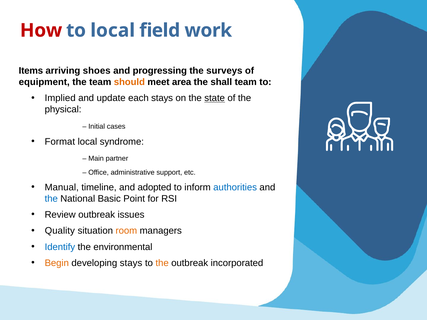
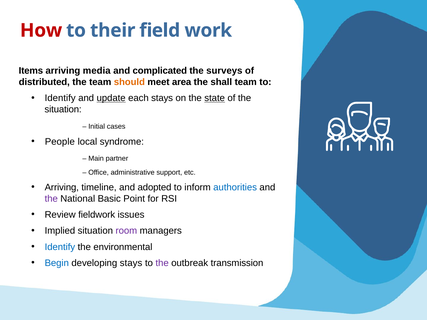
to local: local -> their (113, 30)
shoes: shoes -> media (97, 71)
progressing: progressing -> complicated (160, 71)
equipment: equipment -> distributed (44, 82)
Implied: Implied -> Identify (60, 98)
update underline: none -> present (111, 98)
physical: physical -> situation (63, 110)
Format: Format -> People (60, 142)
Manual: Manual -> Arriving (62, 187)
the colour: blue -> purple (51, 199)
Review outbreak: outbreak -> fieldwork (97, 215)
Quality: Quality -> Implied (60, 231)
room colour: orange -> purple (126, 231)
Begin colour: orange -> blue (57, 263)
the colour: orange -> purple (162, 263)
incorporated: incorporated -> transmission (237, 263)
